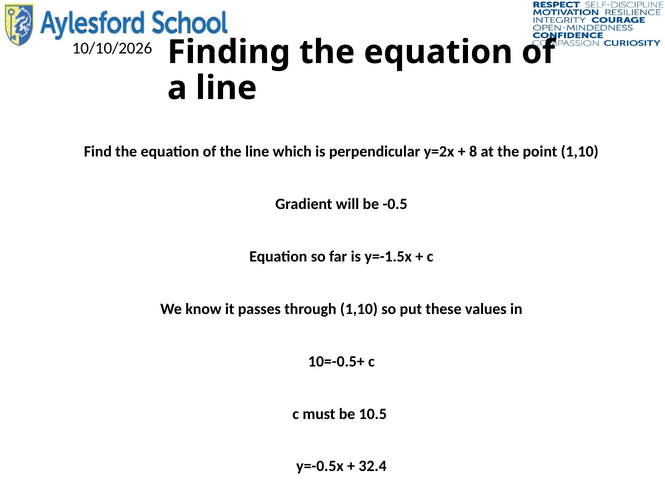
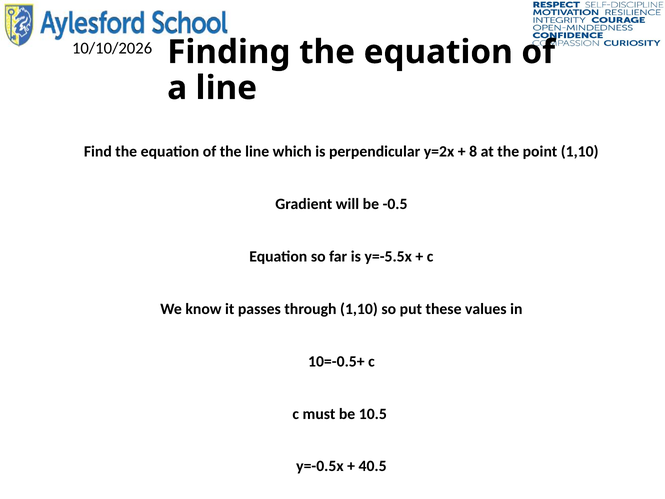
y=-1.5x: y=-1.5x -> y=-5.5x (388, 256)
32.4: 32.4 -> 40.5 (373, 466)
